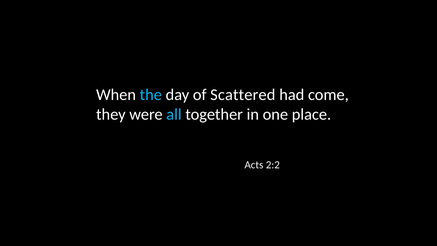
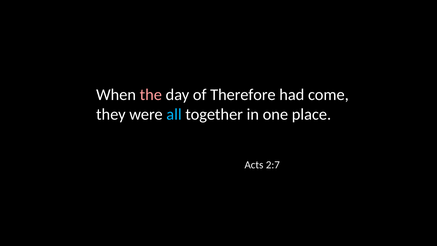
the colour: light blue -> pink (151, 95)
Scattered: Scattered -> Therefore (243, 95)
2:2: 2:2 -> 2:7 (273, 165)
